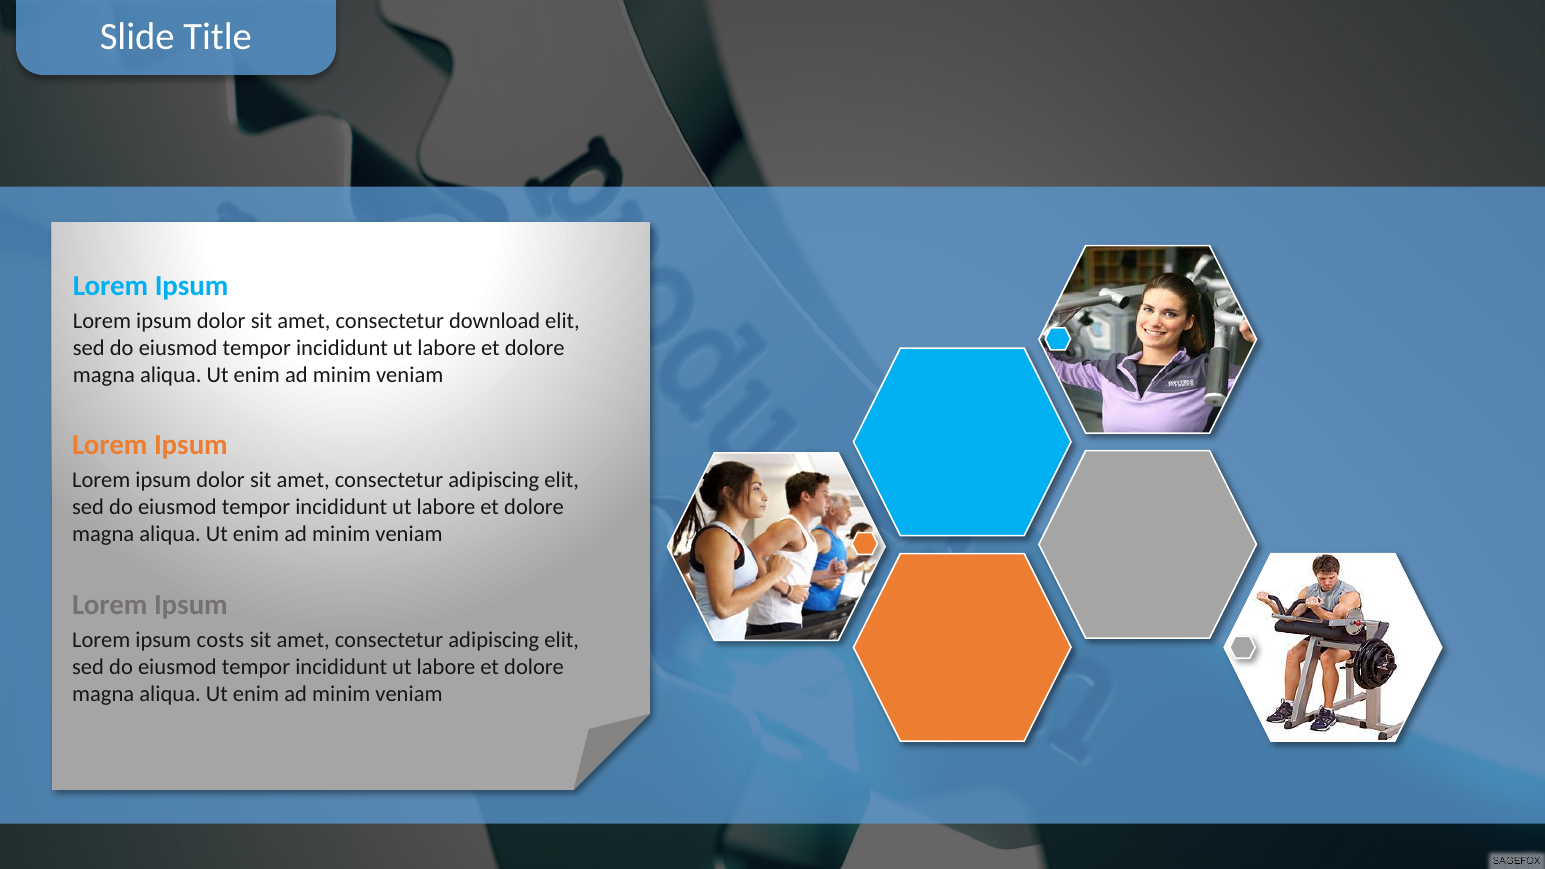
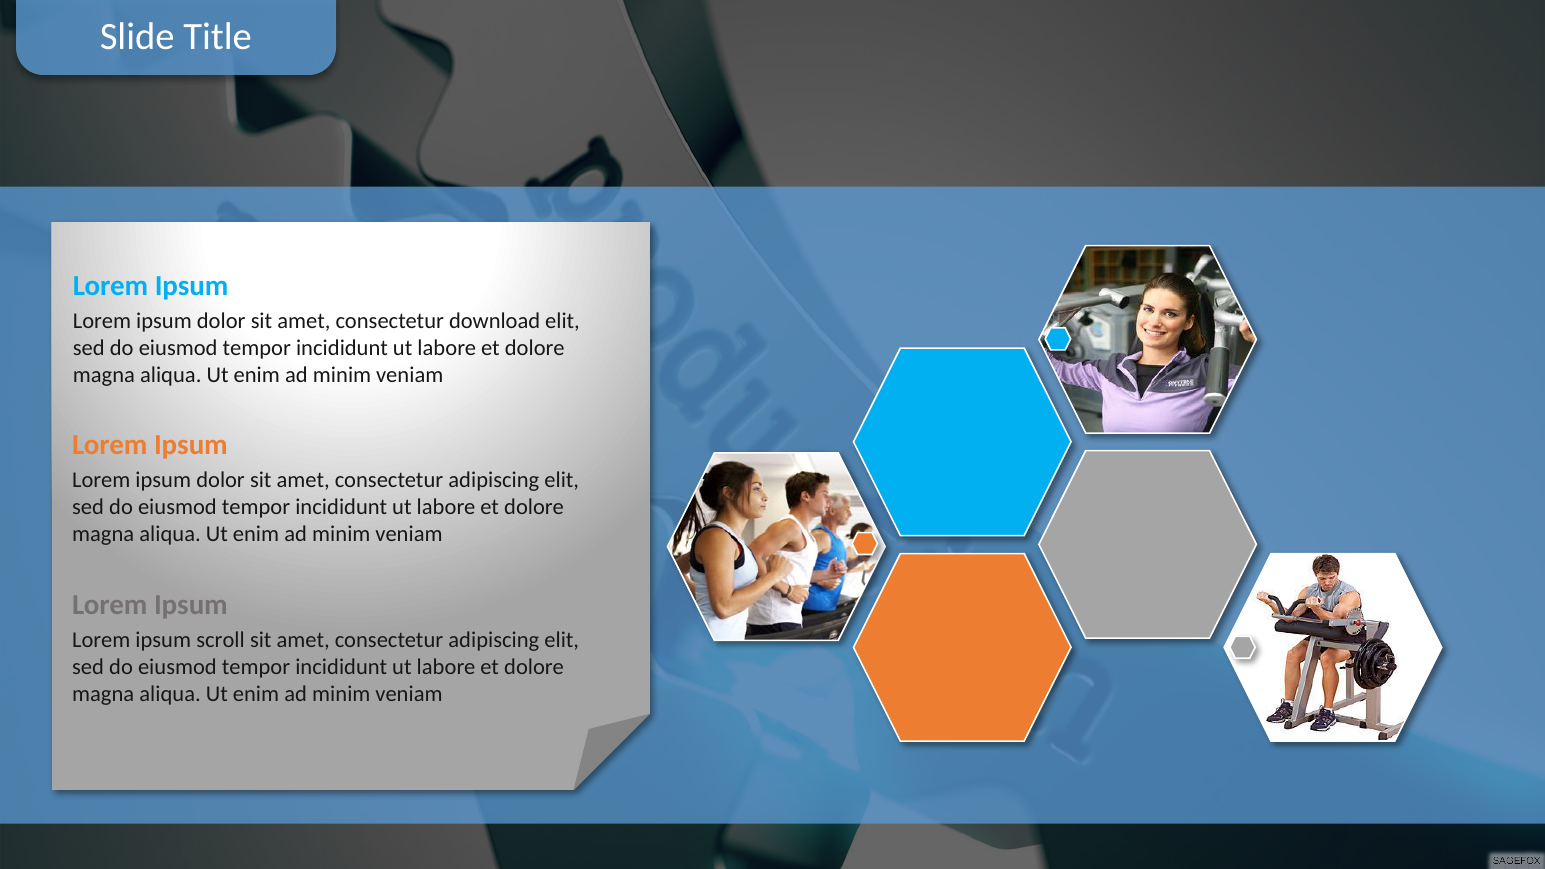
costs: costs -> scroll (221, 640)
